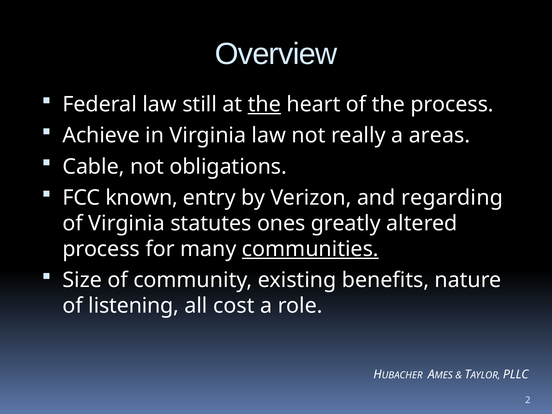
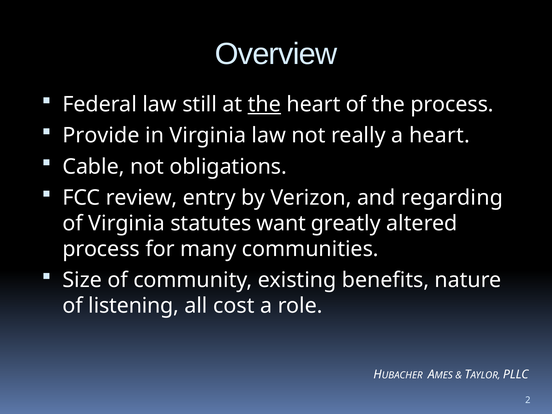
Achieve: Achieve -> Provide (101, 136)
a areas: areas -> heart (439, 136)
known: known -> review (142, 198)
ones: ones -> want (281, 223)
communities underline: present -> none (310, 249)
